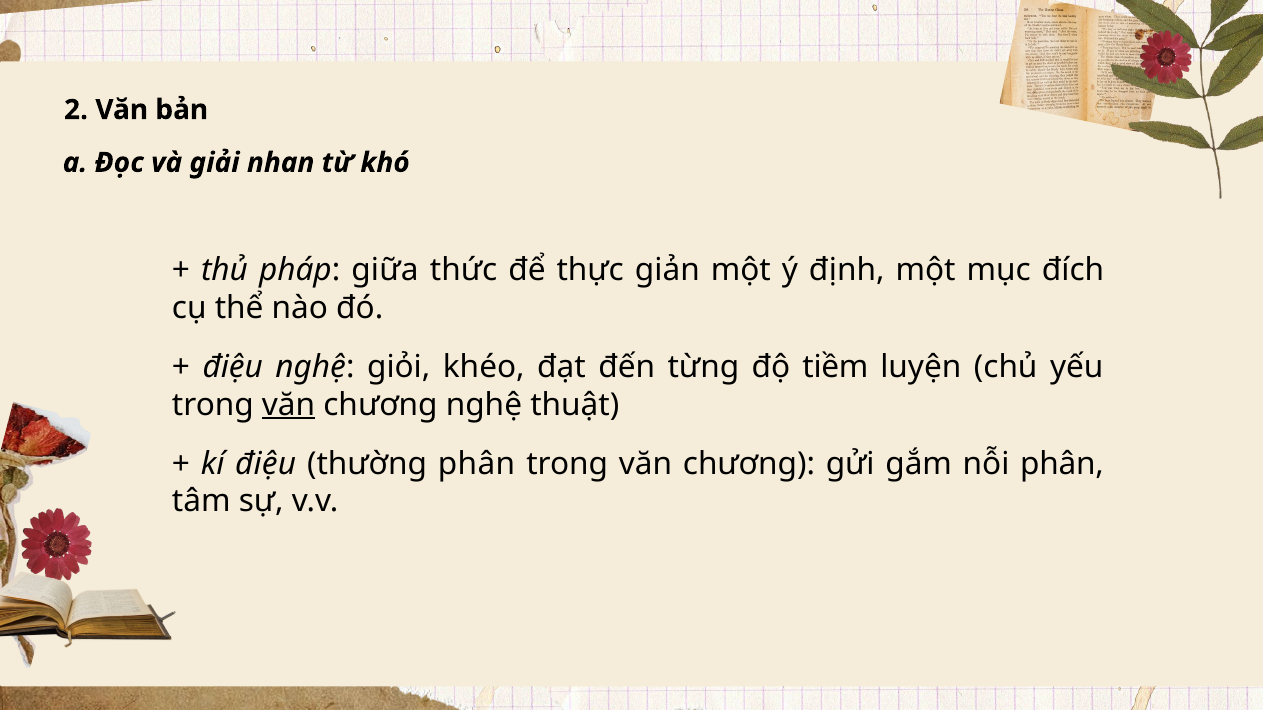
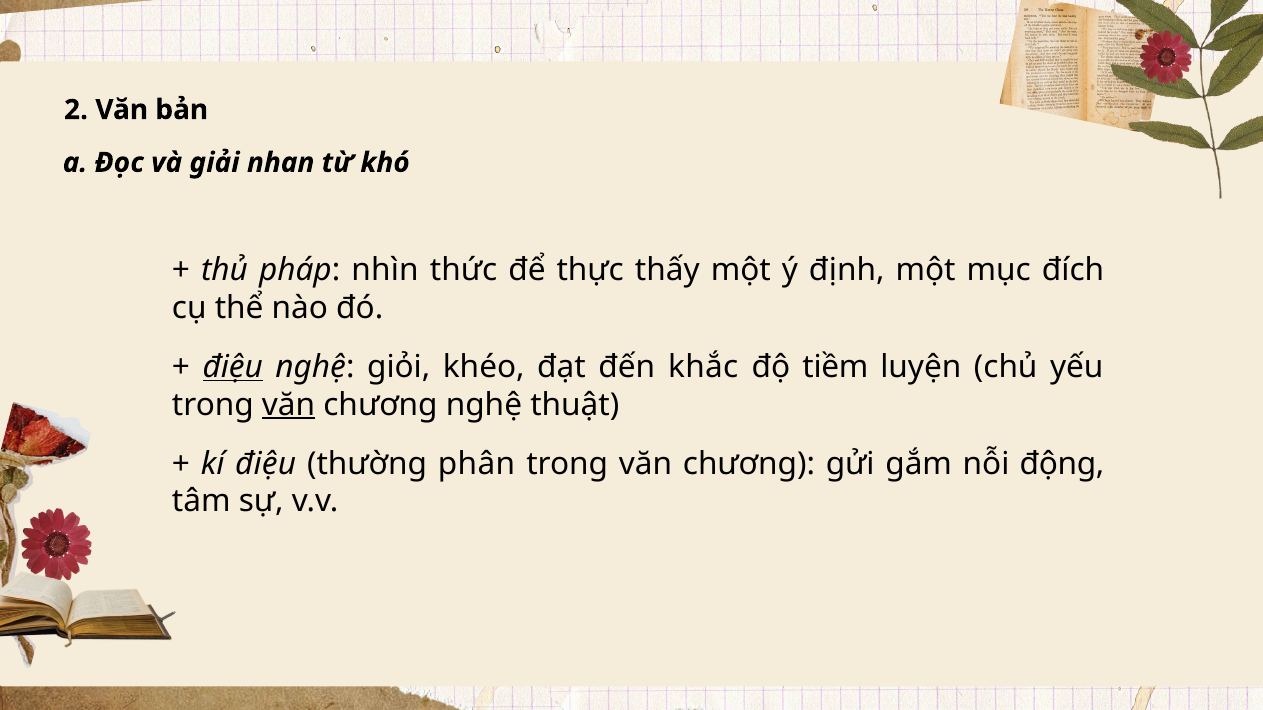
giữa: giữa -> nhìn (385, 270)
giản: giản -> thấy (667, 270)
điệu underline: none -> present (233, 367)
từng: từng -> khắc (703, 367)
nỗi phân: phân -> động (1062, 464)
